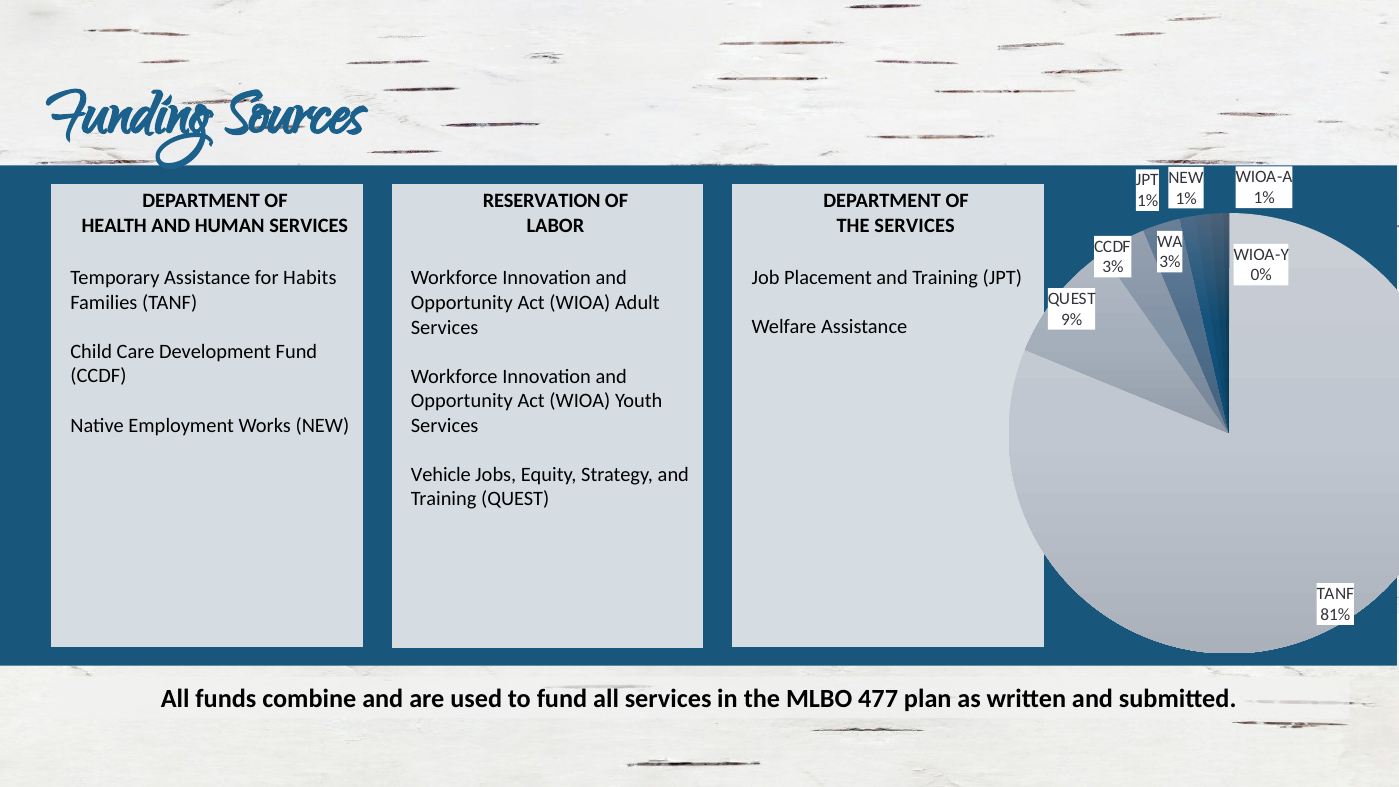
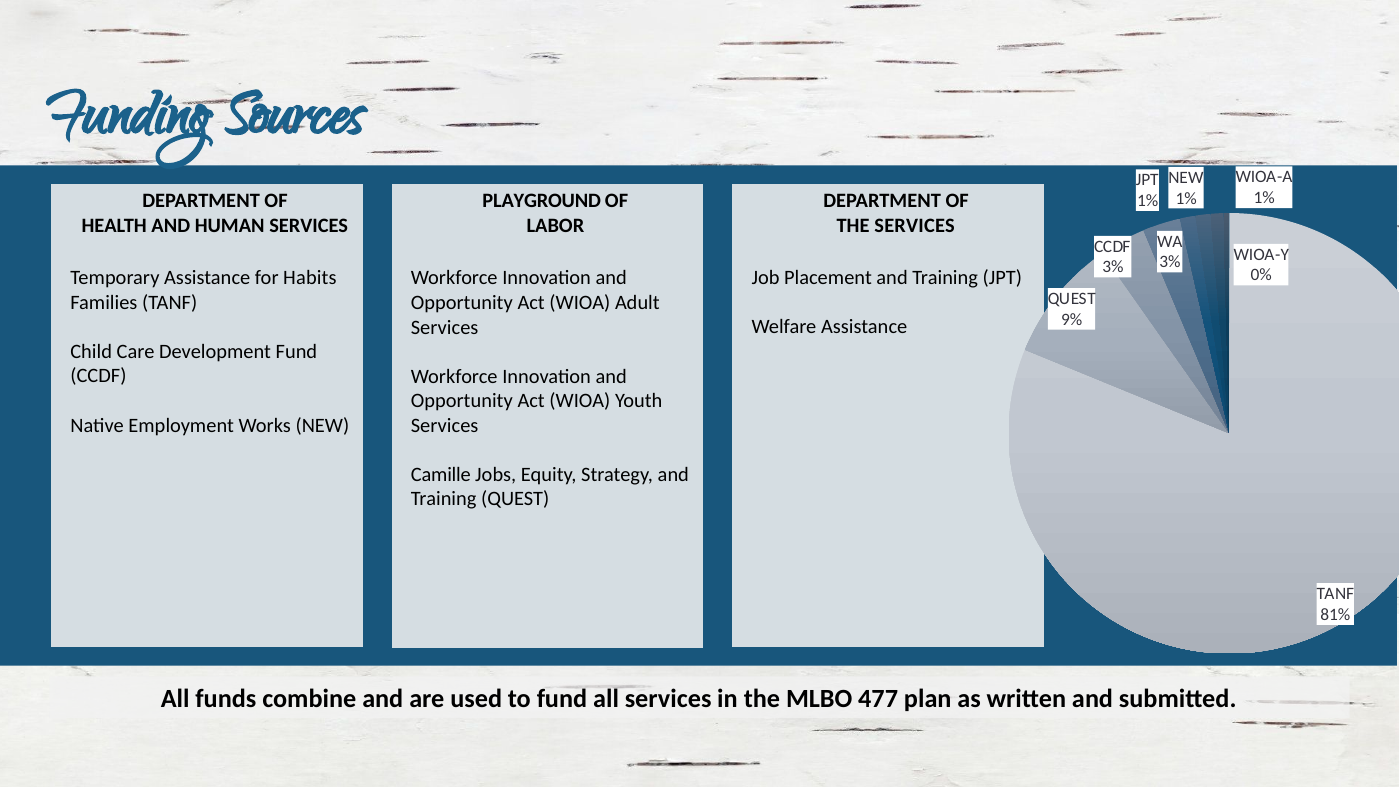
RESERVATION: RESERVATION -> PLAYGROUND (542, 201)
Vehicle: Vehicle -> Camille (441, 475)
